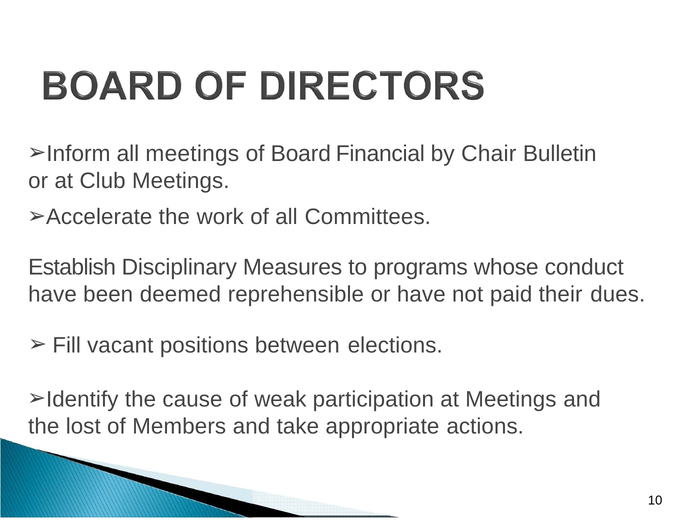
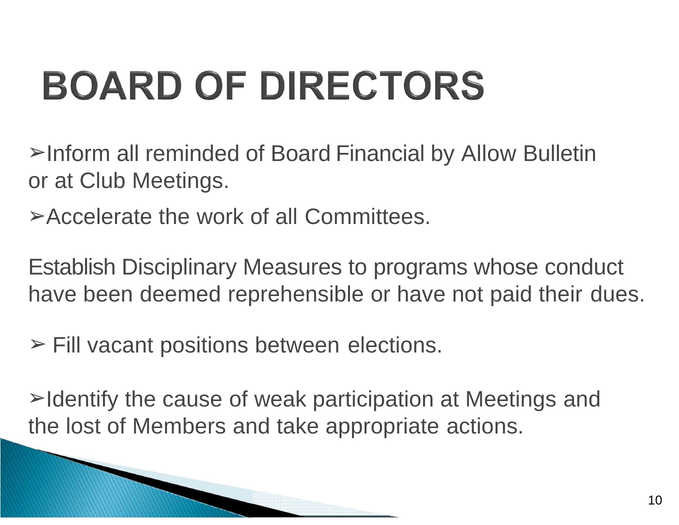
all meetings: meetings -> reminded (192, 154)
Chair: Chair -> Allow (489, 154)
